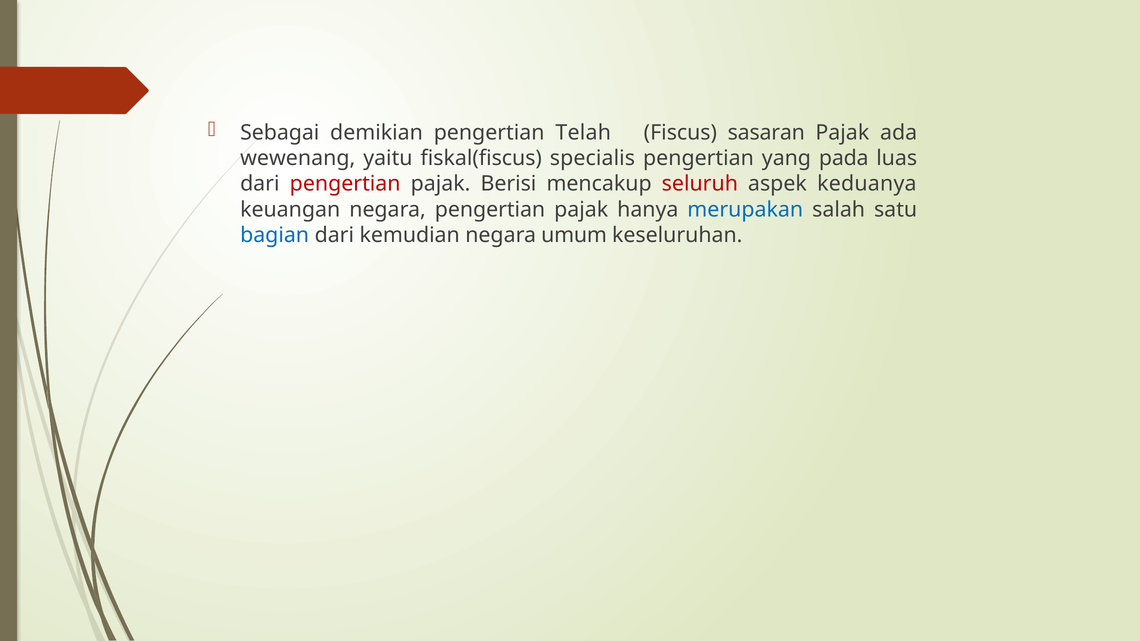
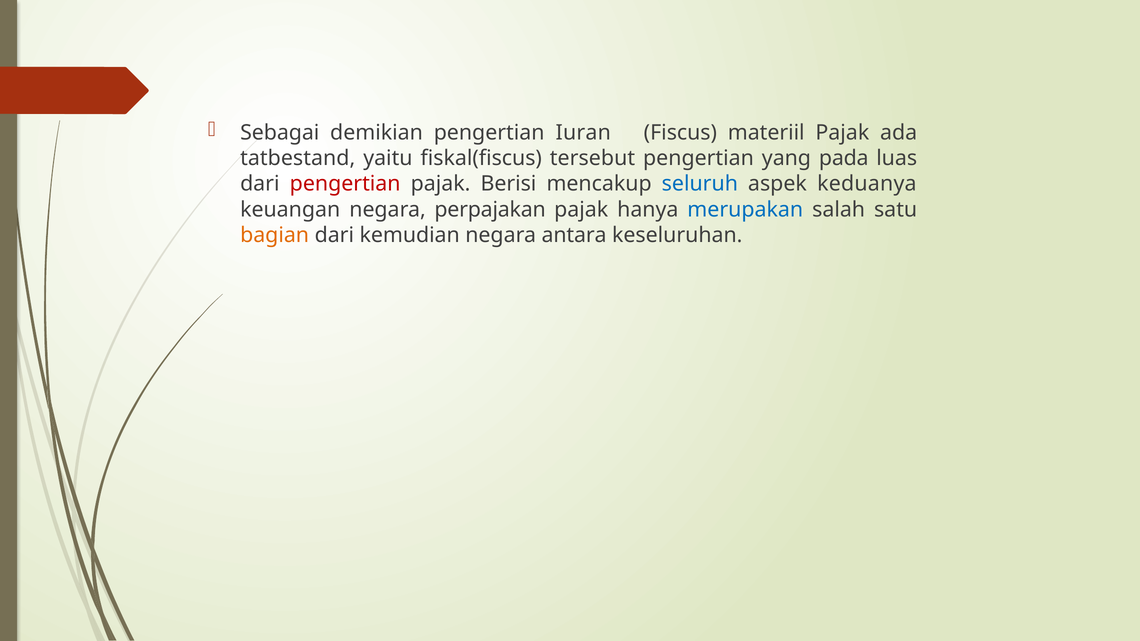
Telah: Telah -> Iuran (583, 133)
sasaran: sasaran -> materiil (766, 133)
wewenang: wewenang -> tatbestand (298, 158)
specialis: specialis -> tersebut (592, 158)
seluruh colour: red -> blue (700, 184)
negara pengertian: pengertian -> perpajakan (490, 210)
bagian colour: blue -> orange (275, 235)
umum: umum -> antara (574, 235)
